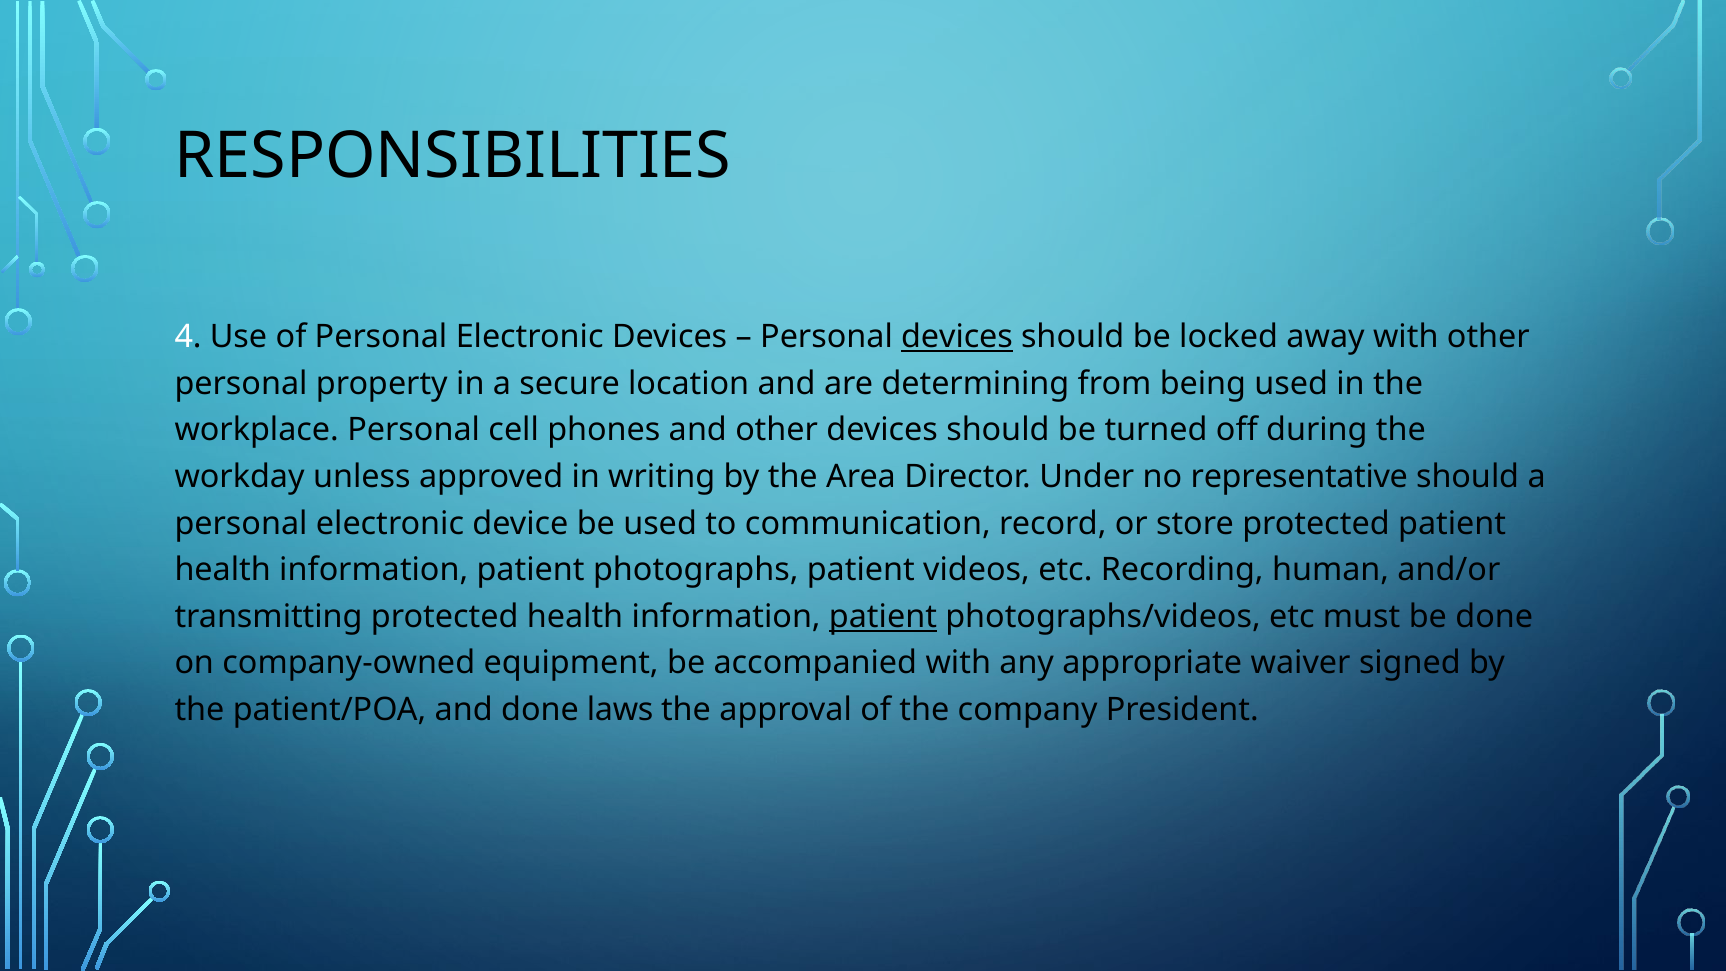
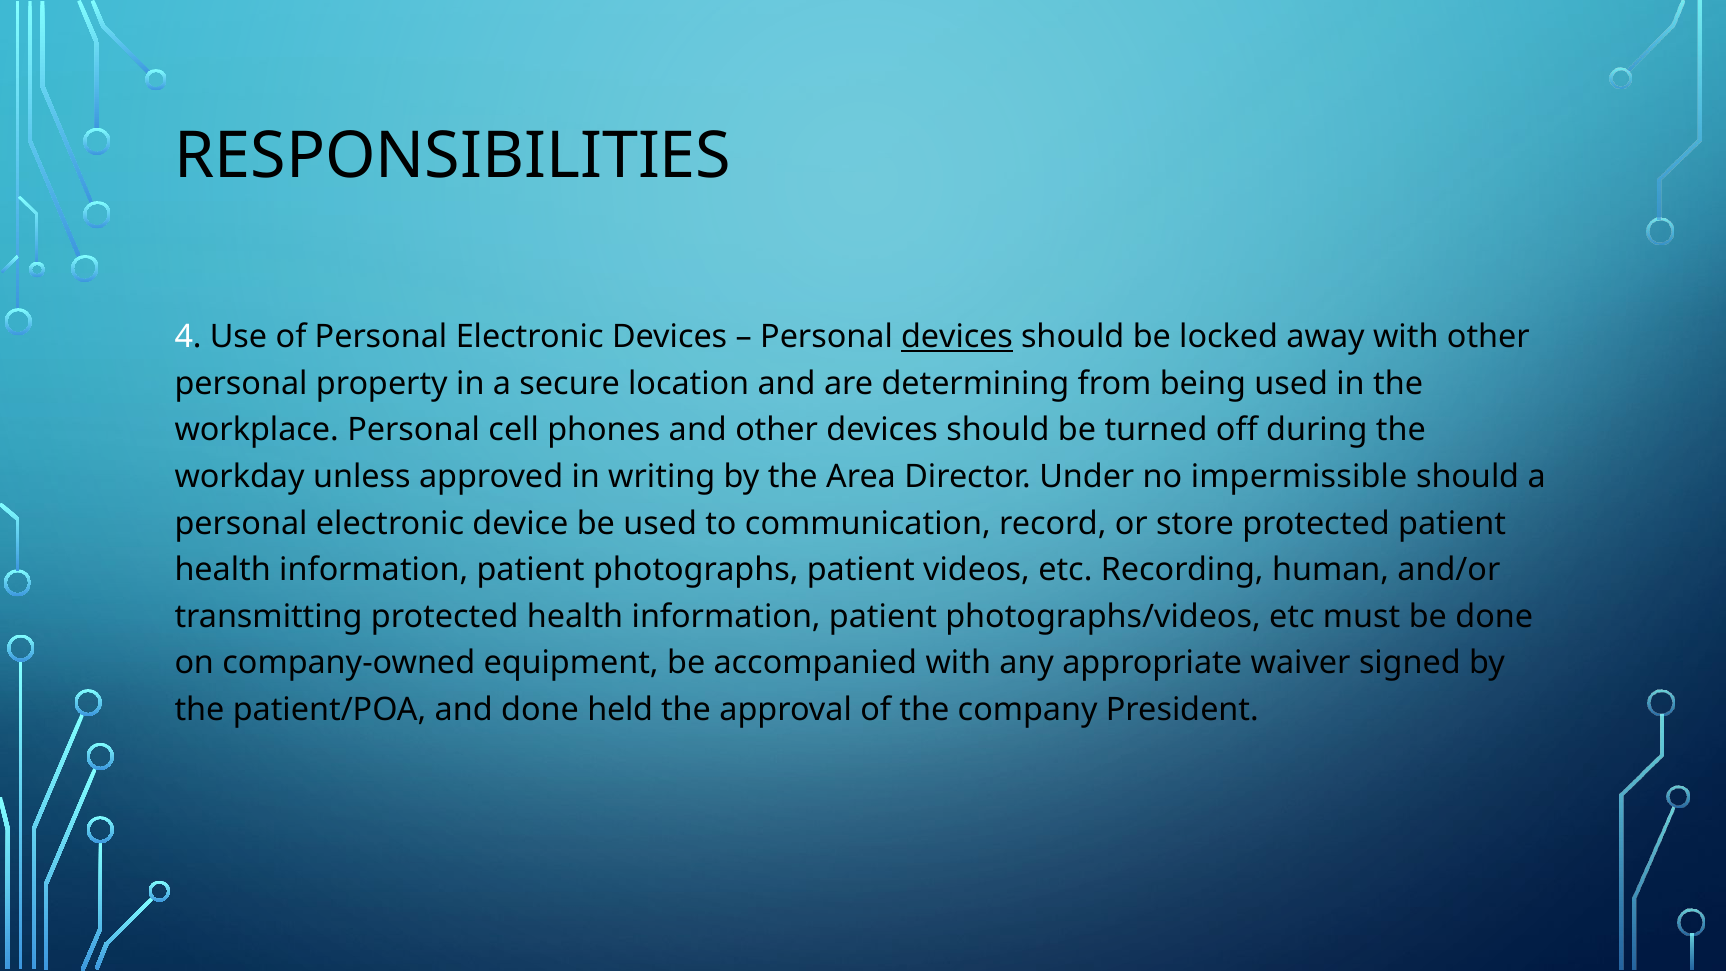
representative: representative -> impermissible (1299, 477)
patient underline: present -> none (883, 617)
laws: laws -> held (620, 710)
